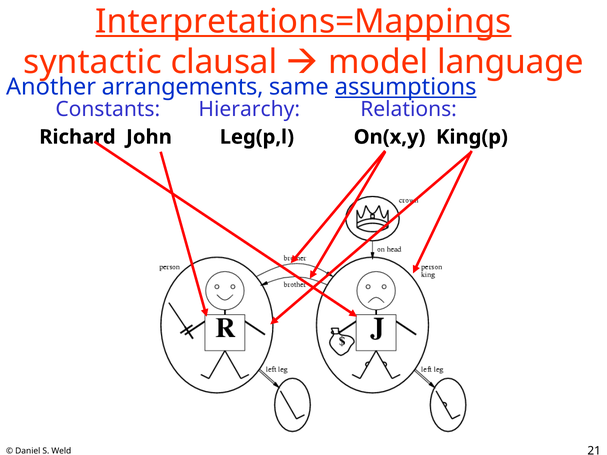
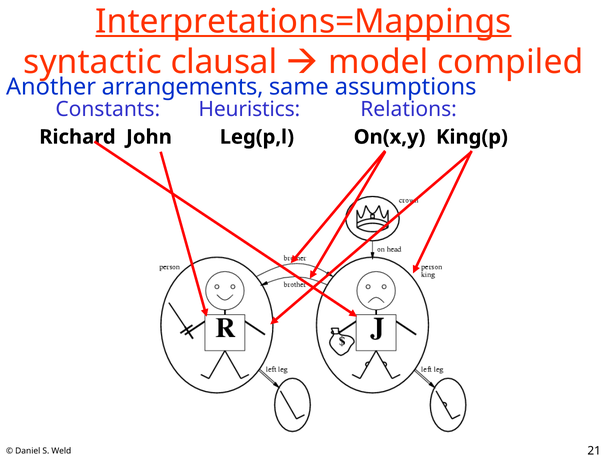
language: language -> compiled (510, 62)
assumptions underline: present -> none (406, 87)
Hierarchy: Hierarchy -> Heuristics (249, 110)
